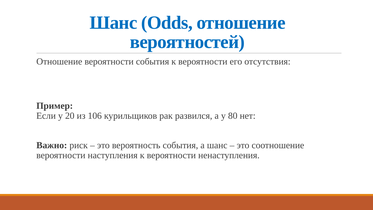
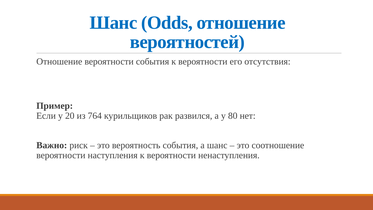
106: 106 -> 764 (95, 116)
